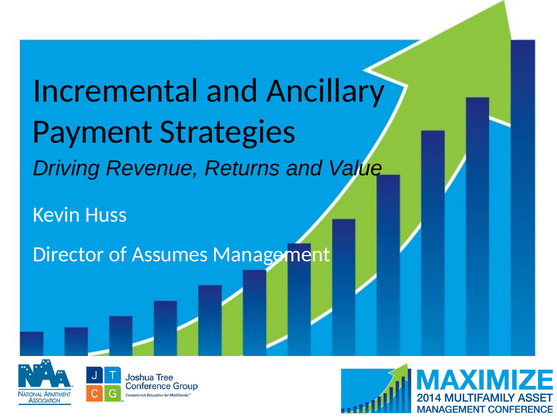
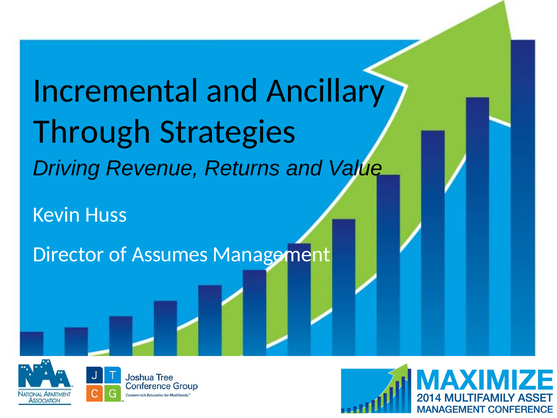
Payment: Payment -> Through (92, 132)
